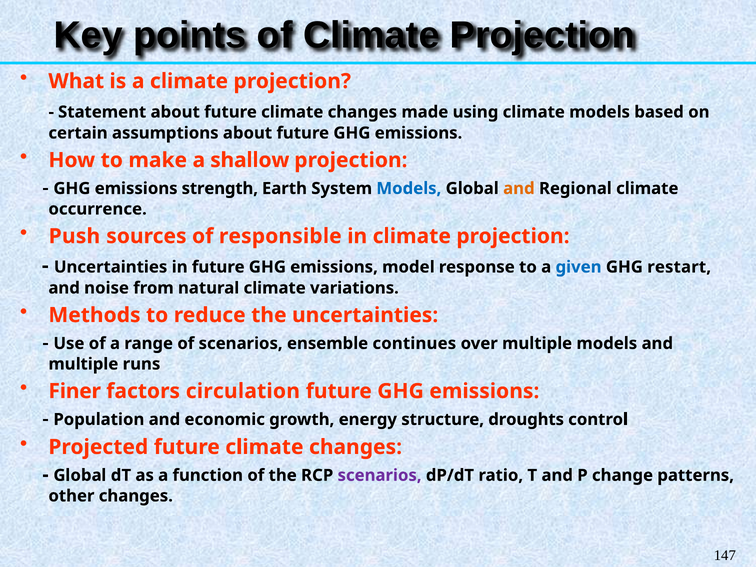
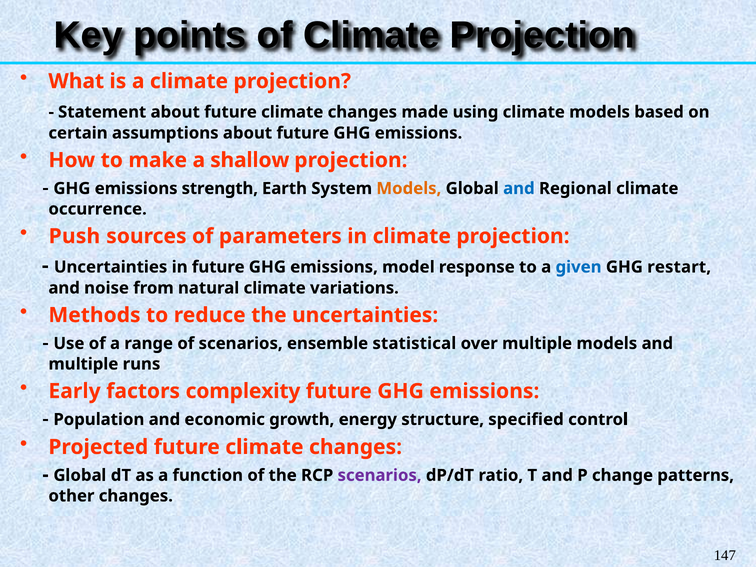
Models colour: blue -> orange (409, 188)
and colour: orange -> blue (519, 188)
responsible: responsible -> parameters (280, 236)
continues: continues -> statistical (414, 343)
Finer: Finer -> Early (75, 391)
circulation: circulation -> complexity (243, 391)
droughts: droughts -> specified (526, 419)
